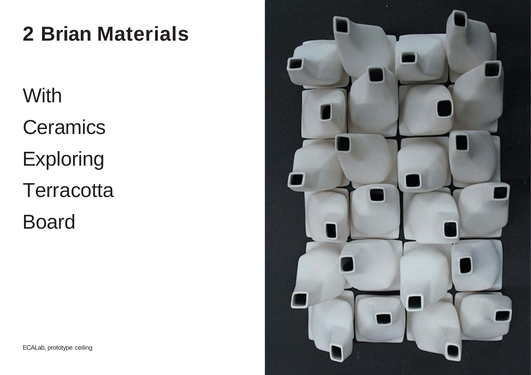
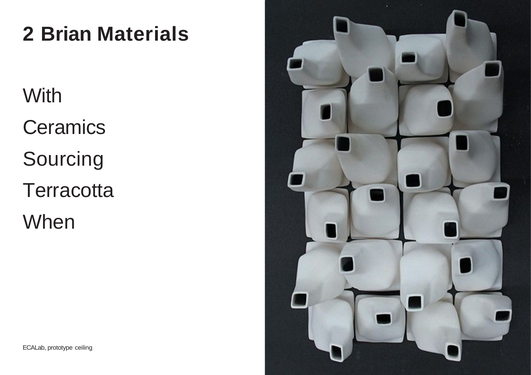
Exploring: Exploring -> Sourcing (63, 159)
Board: Board -> When (49, 223)
